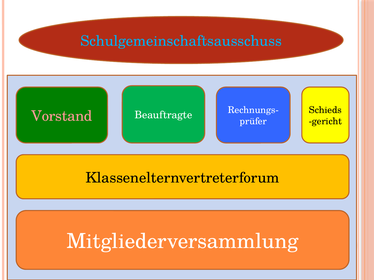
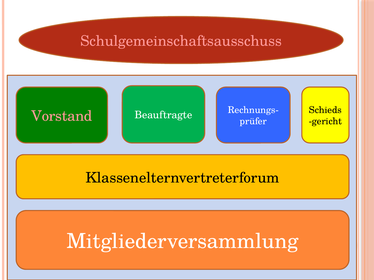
Schulgemeinschaftsausschuss colour: light blue -> pink (181, 41)
